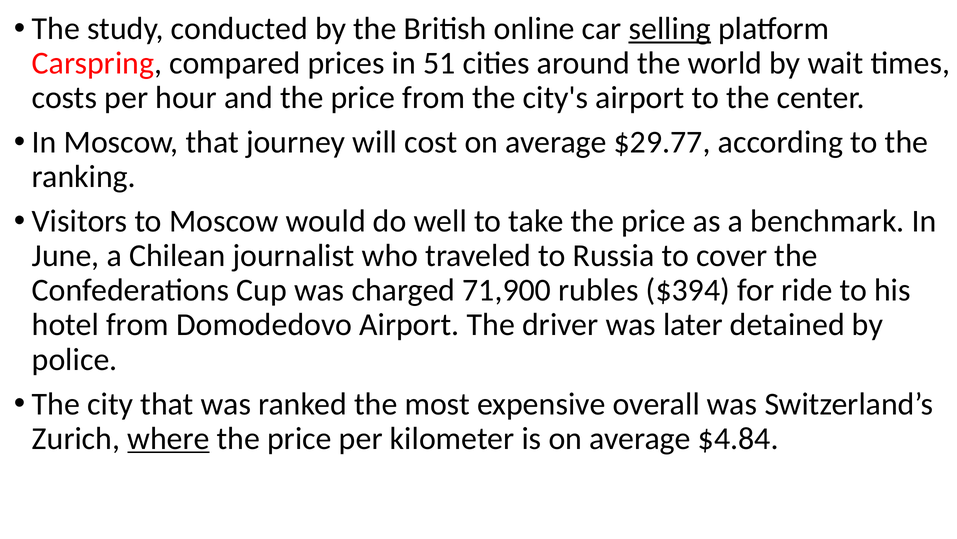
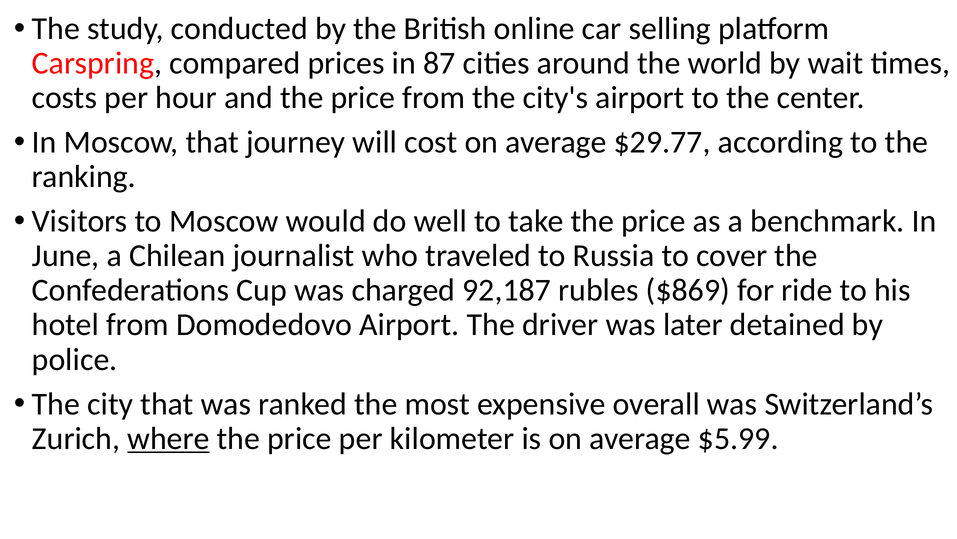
selling underline: present -> none (670, 29)
51: 51 -> 87 (439, 63)
71,900: 71,900 -> 92,187 (507, 290)
$394: $394 -> $869 (688, 290)
$4.84: $4.84 -> $5.99 (738, 438)
